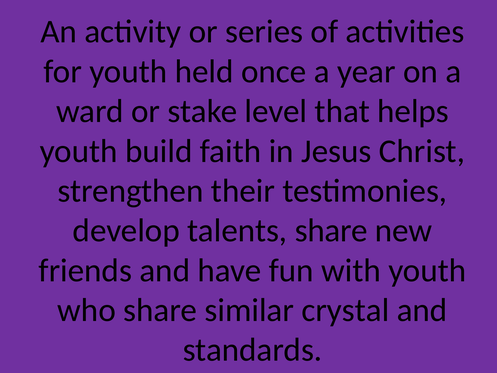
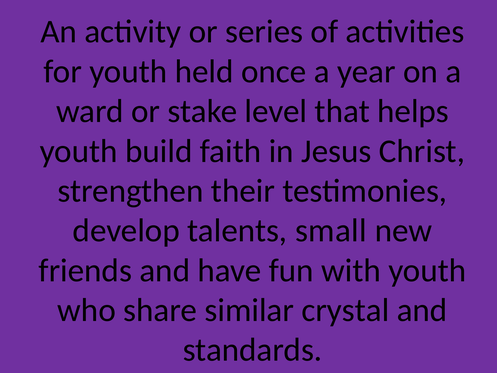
talents share: share -> small (331, 231)
